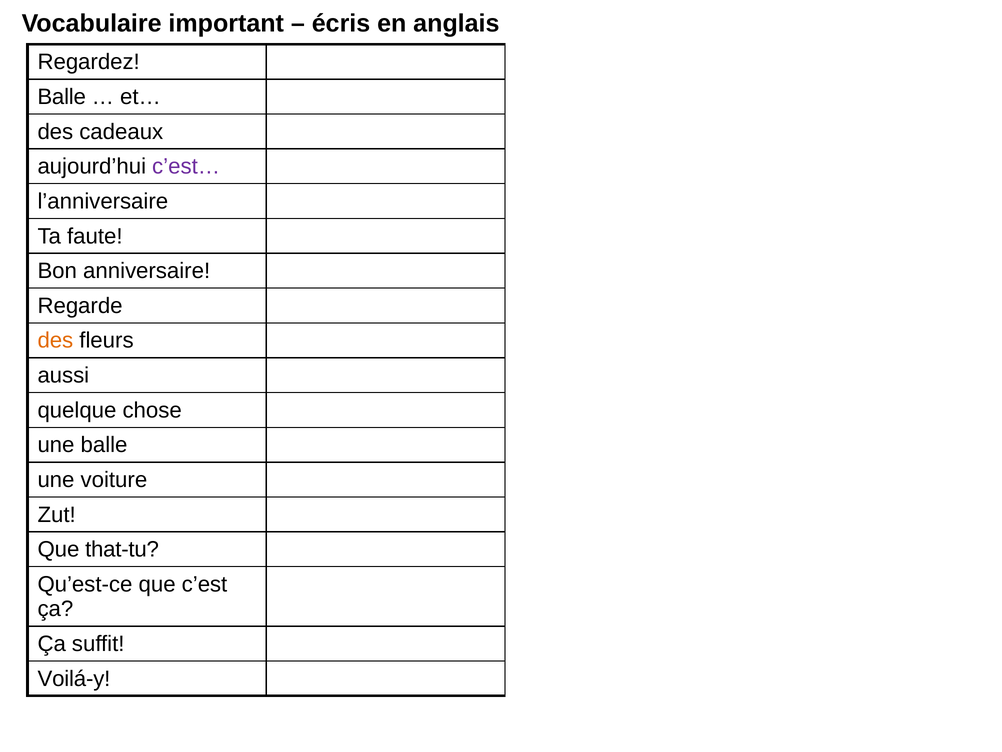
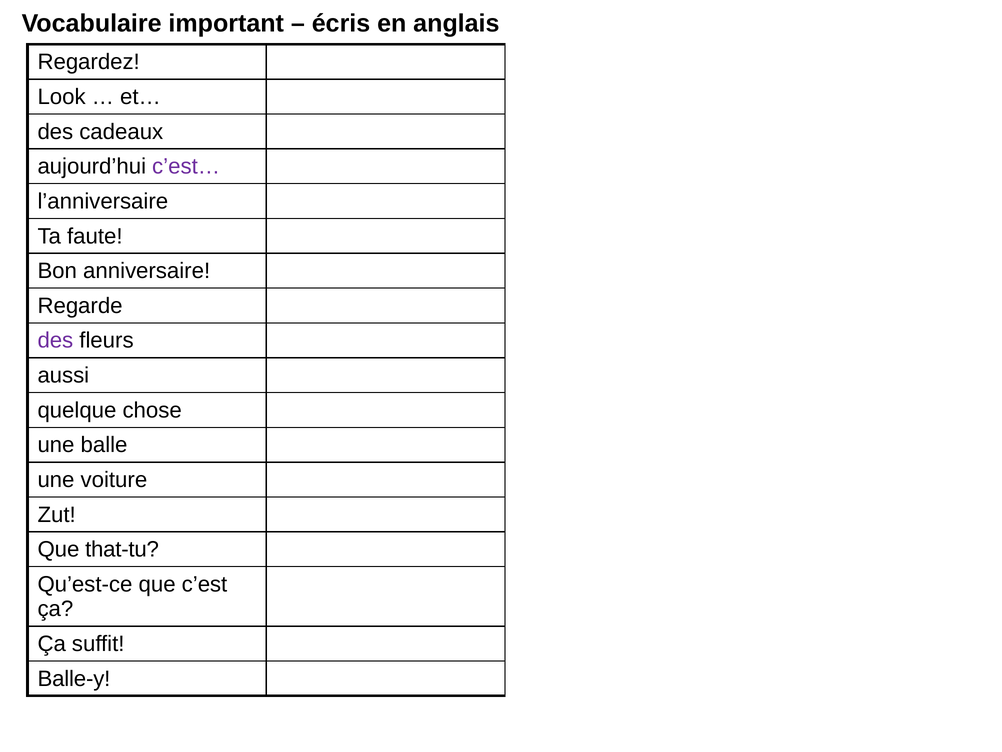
Balle: Balle -> Look (62, 97)
des colour: orange -> purple (55, 340)
Voilá-y: Voilá-y -> Balle-y (74, 678)
